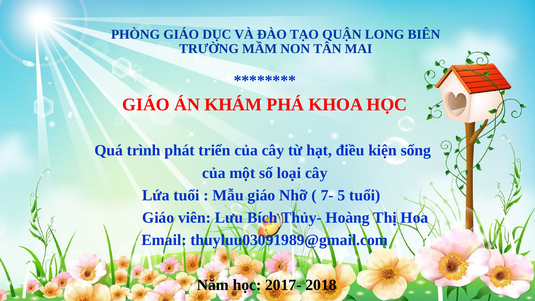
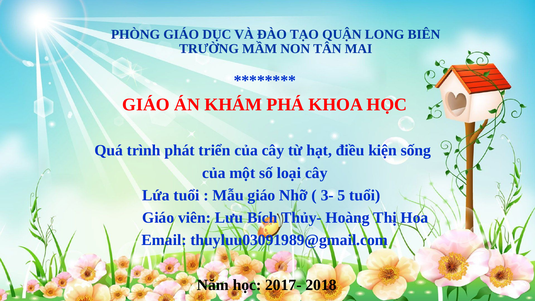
7-: 7- -> 3- (327, 195)
